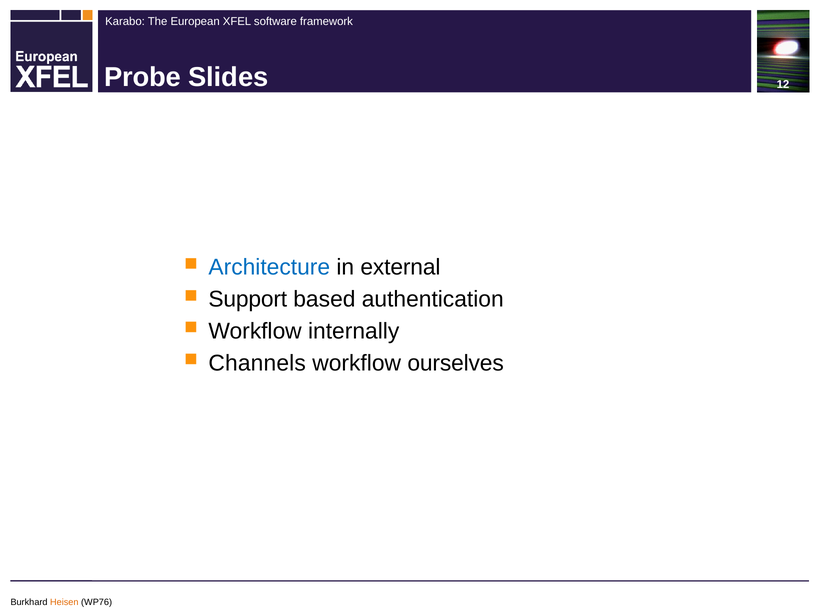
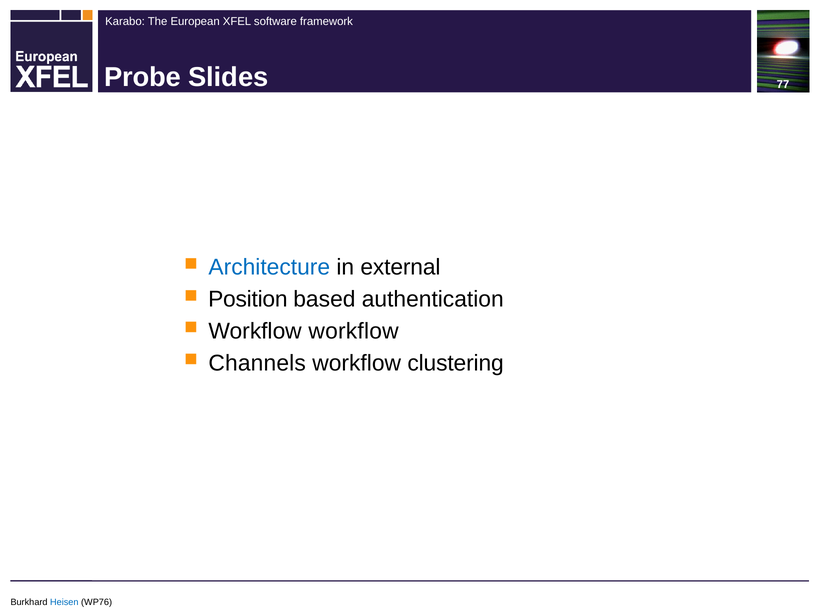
12: 12 -> 77 (783, 84)
Support: Support -> Position (248, 299)
Workflow internally: internally -> workflow (354, 331)
ourselves: ourselves -> clustering (456, 363)
Heisen colour: orange -> blue (64, 602)
